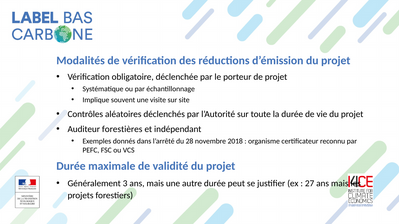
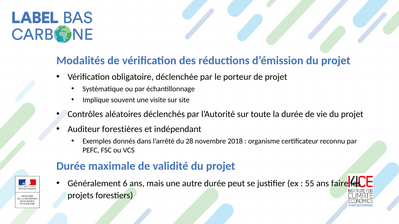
3: 3 -> 6 (125, 184)
27: 27 -> 55 (310, 184)
mais: mais -> faire (340, 184)
